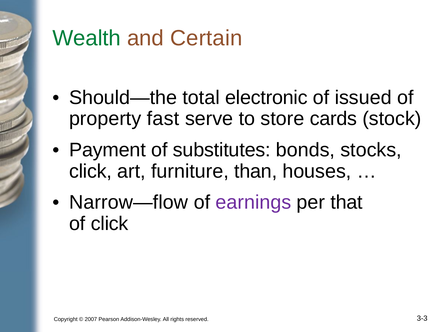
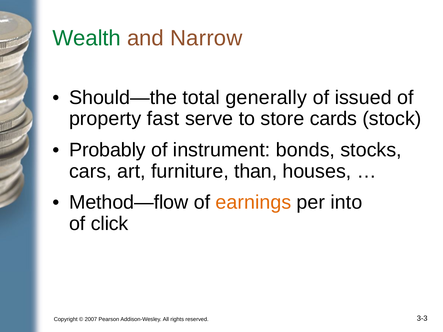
Certain: Certain -> Narrow (206, 38)
electronic: electronic -> generally (266, 98)
Payment: Payment -> Probably (107, 150)
substitutes: substitutes -> instrument (222, 150)
click: click -> cars (90, 171)
Narrow—flow: Narrow—flow -> Method—flow (129, 202)
earnings colour: purple -> orange (253, 202)
that: that -> into (346, 202)
